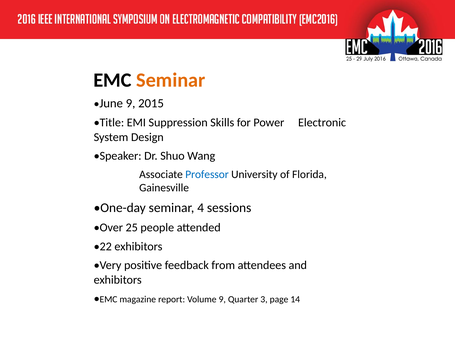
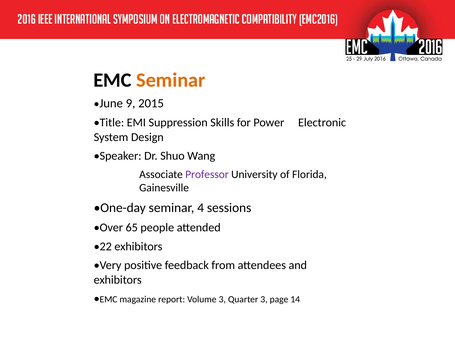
Professor colour: blue -> purple (207, 174)
25: 25 -> 65 (132, 228)
Volume 9: 9 -> 3 (222, 300)
